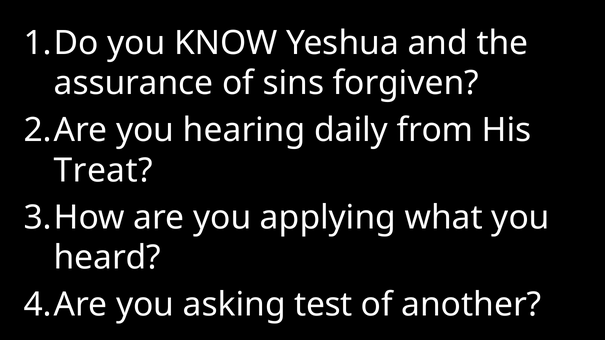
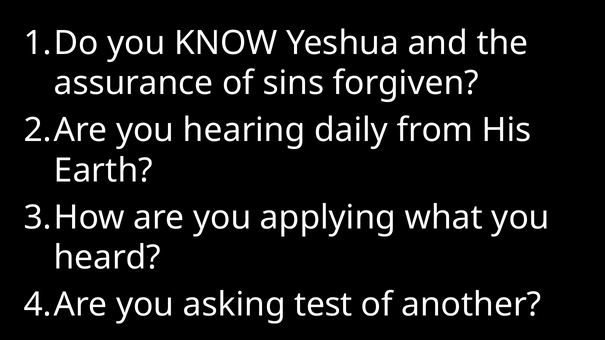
Treat: Treat -> Earth (103, 171)
